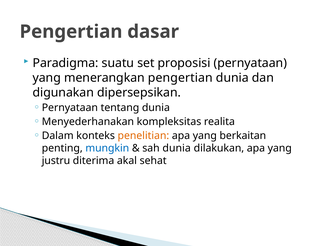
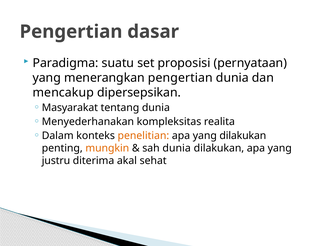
digunakan: digunakan -> mencakup (63, 92)
Pernyataan: Pernyataan -> Masyarakat (70, 107)
yang berkaitan: berkaitan -> dilakukan (243, 135)
mungkin colour: blue -> orange (107, 148)
